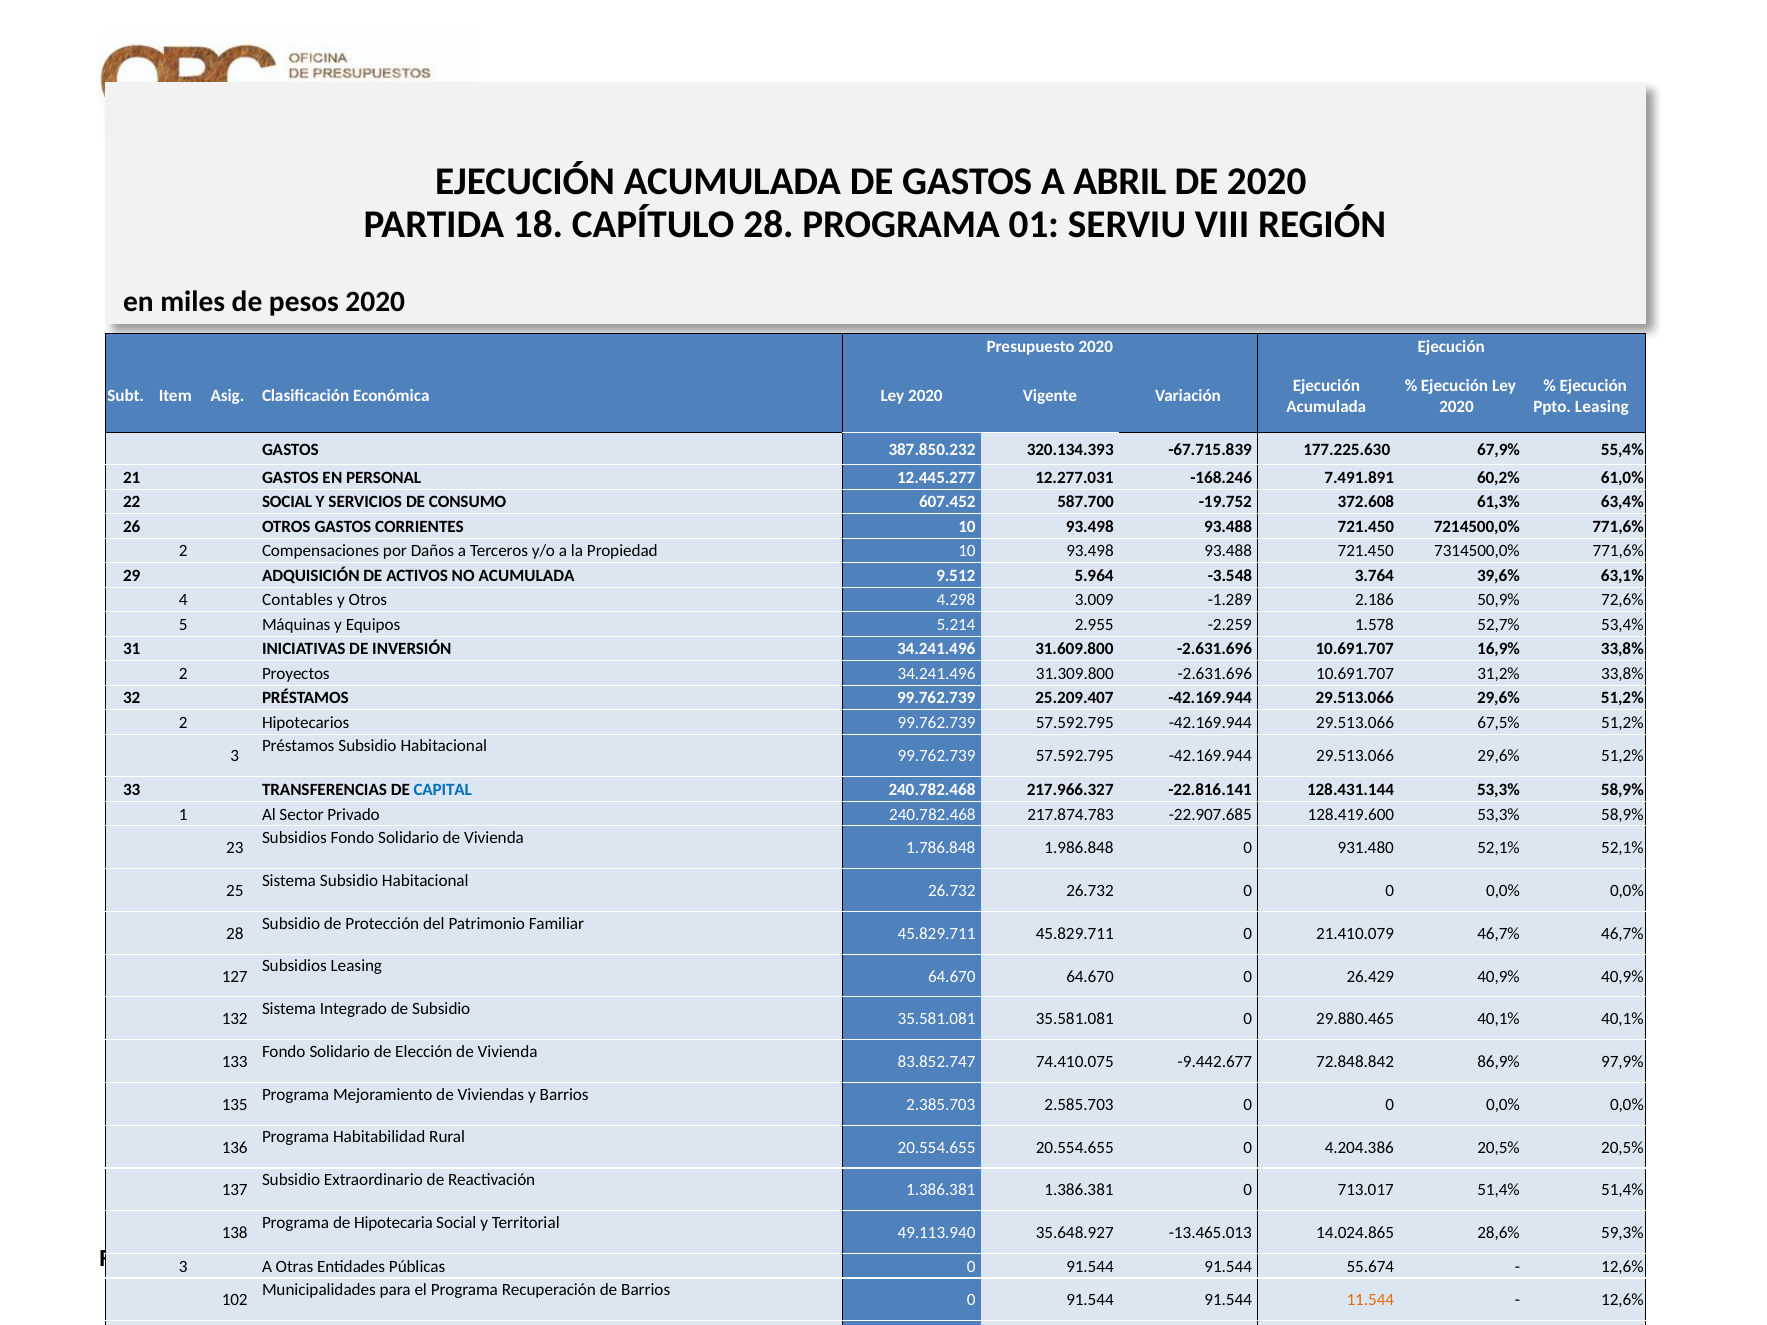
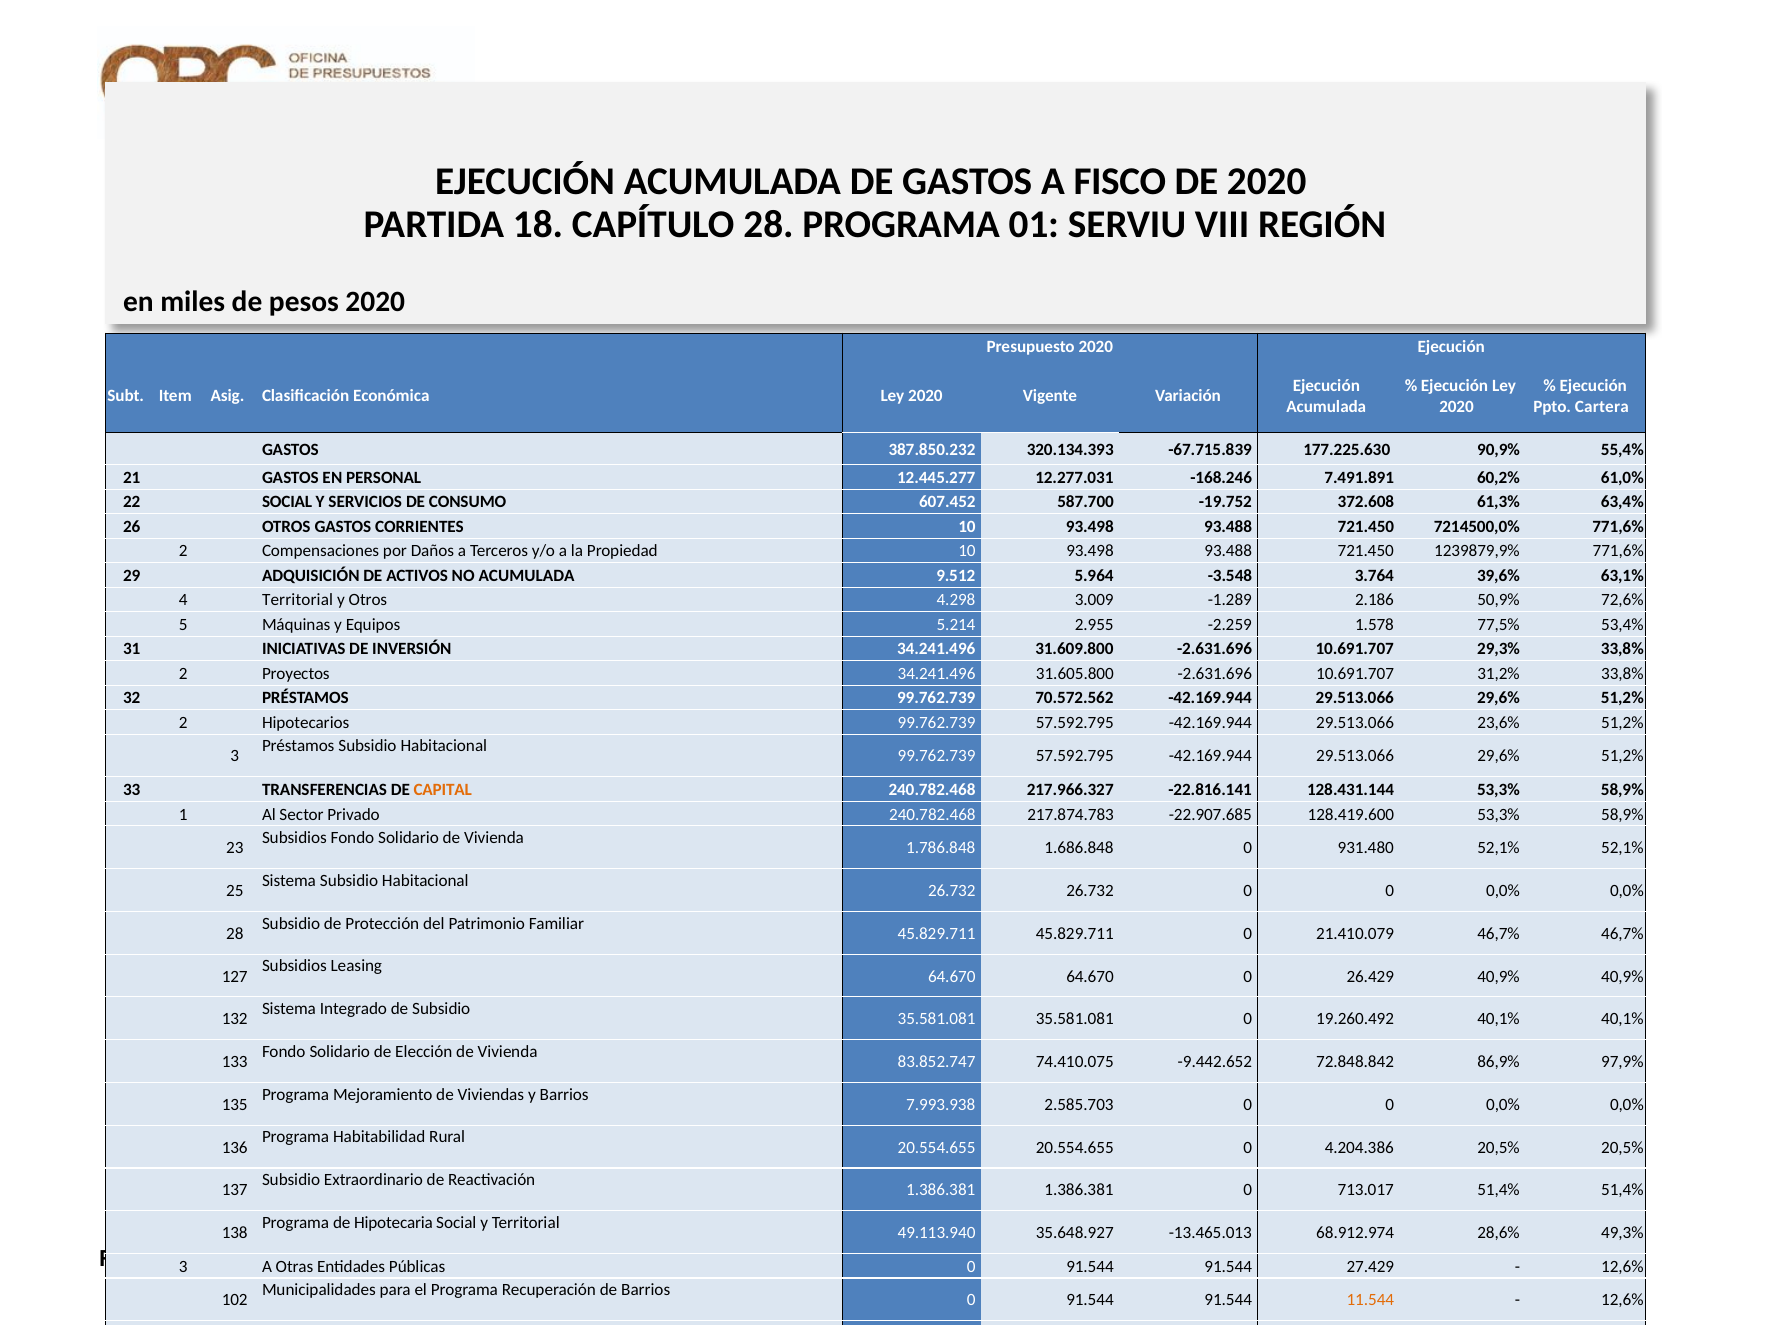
ABRIL: ABRIL -> FISCO (1120, 182)
Ppto Leasing: Leasing -> Cartera (1602, 406)
67,9%: 67,9% -> 90,9% (1499, 450)
7314500,0%: 7314500,0% -> 1239879,9% (1477, 551)
4 Contables: Contables -> Territorial (298, 600)
52,7%: 52,7% -> 77,5% (1499, 625)
16,9%: 16,9% -> 29,3% (1499, 649)
31.309.800: 31.309.800 -> 31.605.800 (1075, 674)
25.209.407: 25.209.407 -> 70.572.562 (1074, 698)
67,5%: 67,5% -> 23,6% (1499, 723)
CAPITAL colour: blue -> orange (443, 790)
1.986.848: 1.986.848 -> 1.686.848 (1079, 848)
29.880.465: 29.880.465 -> 19.260.492 (1355, 1019)
-9.442.677: -9.442.677 -> -9.442.652 (1215, 1062)
2.385.703: 2.385.703 -> 7.993.938 (941, 1105)
14.024.865: 14.024.865 -> 68.912.974 (1355, 1233)
59,3%: 59,3% -> 49,3% (1622, 1233)
55.674: 55.674 -> 27.429 (1370, 1267)
